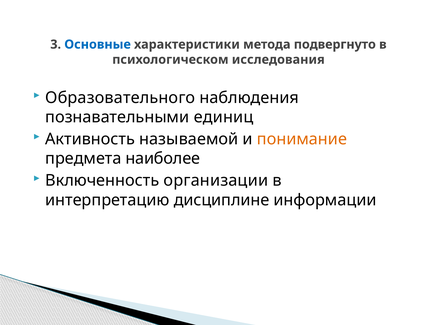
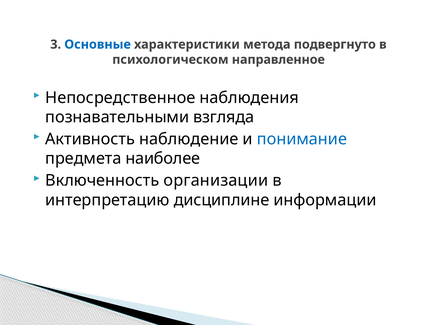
исследования: исследования -> направленное (278, 60)
Образовательного: Образовательного -> Непосредственное (120, 98)
единиц: единиц -> взгляда (224, 117)
называемой: называемой -> наблюдение (189, 139)
понимание colour: orange -> blue (302, 139)
